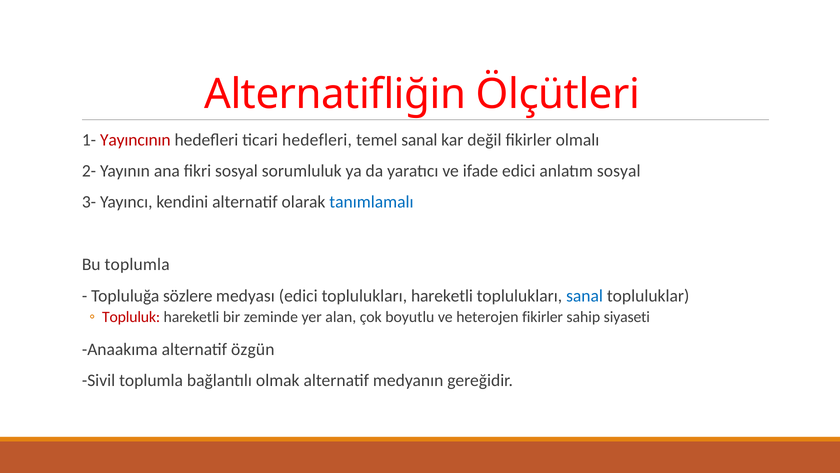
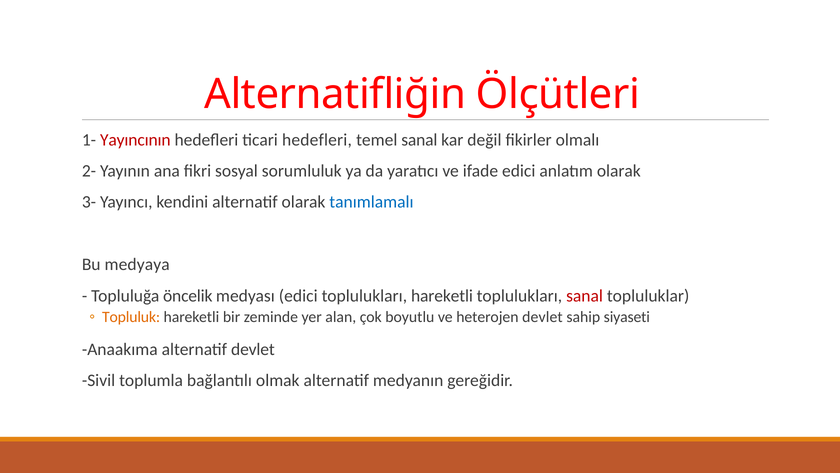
anlatım sosyal: sosyal -> olarak (619, 171)
Bu toplumla: toplumla -> medyaya (137, 264)
sözlere: sözlere -> öncelik (188, 295)
sanal colour: blue -> red (585, 295)
Topluluk colour: red -> orange (131, 317)
heterojen fikirler: fikirler -> devlet (542, 317)
alternatif özgün: özgün -> devlet (253, 349)
